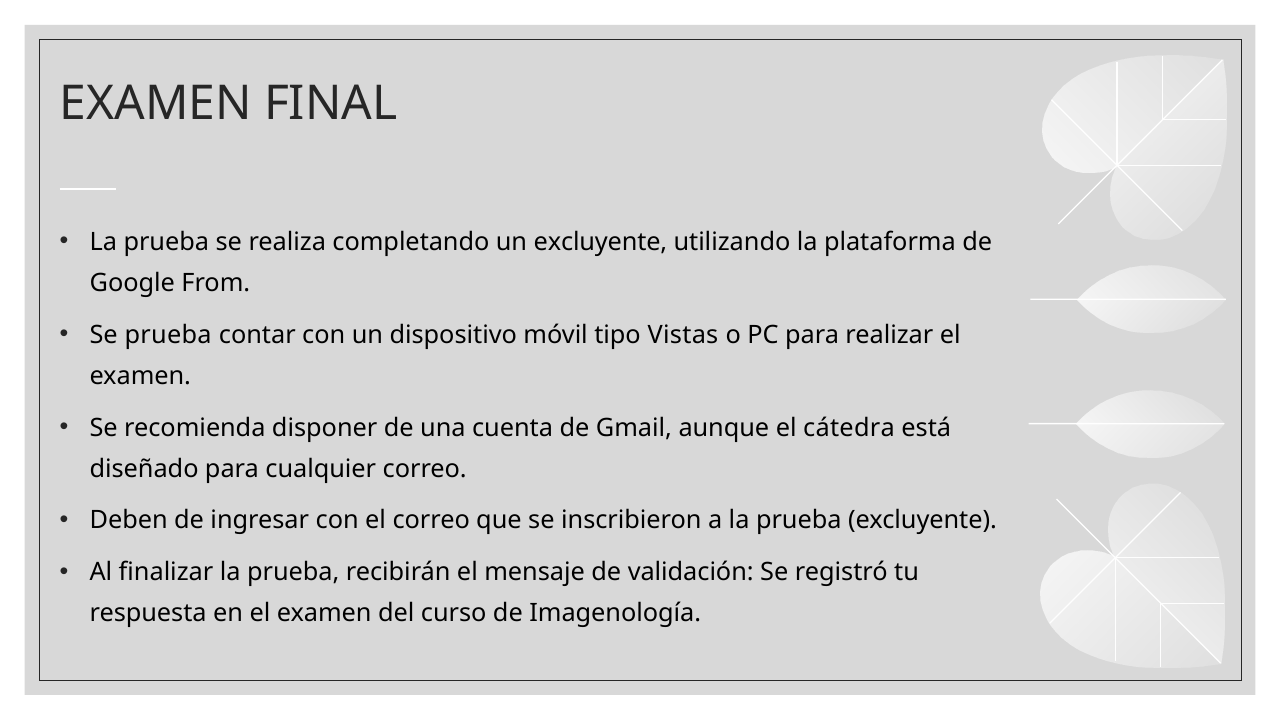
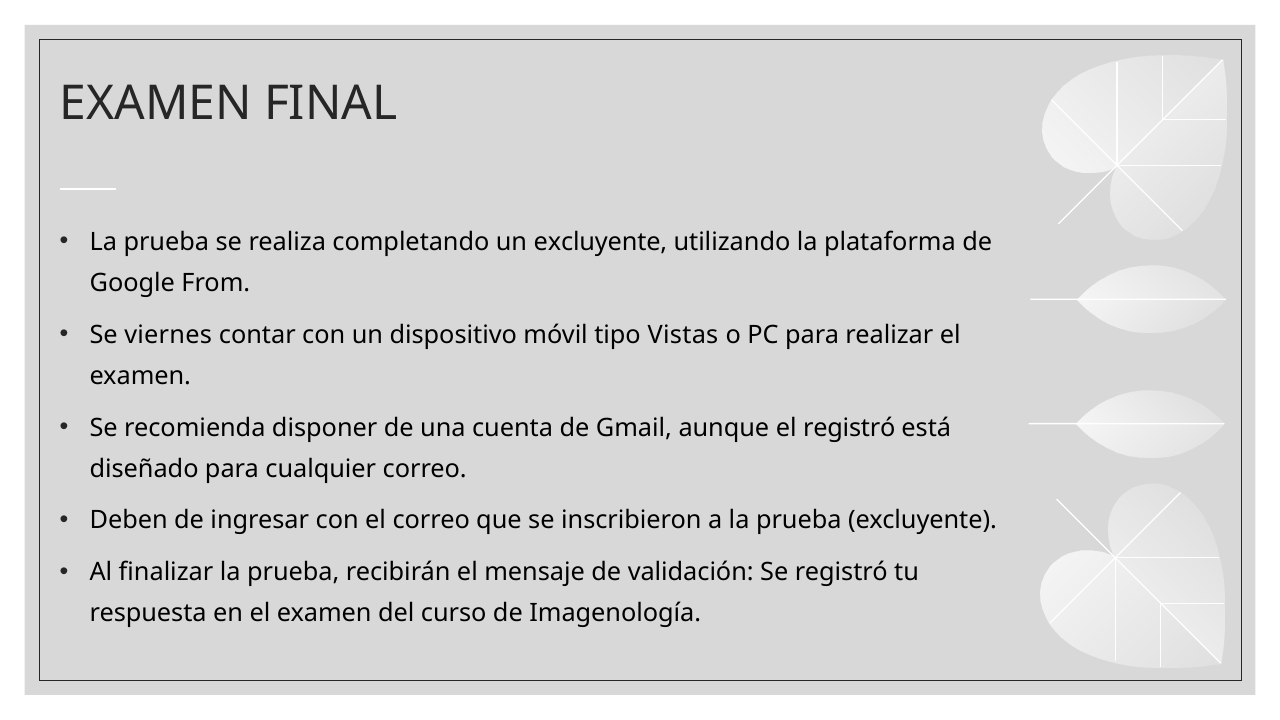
Se prueba: prueba -> viernes (168, 335)
el cátedra: cátedra -> registró (849, 428)
